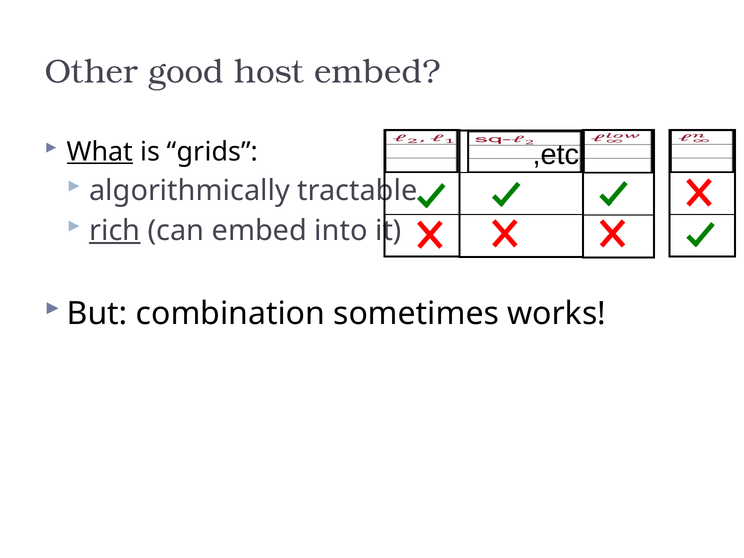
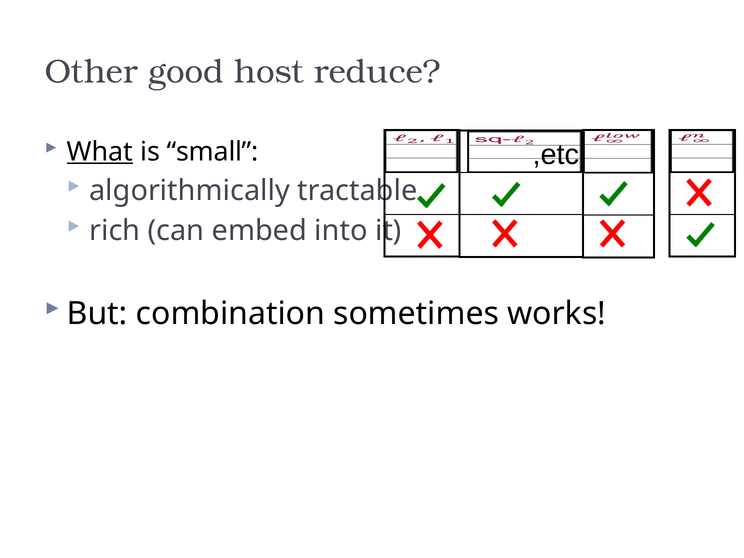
host embed: embed -> reduce (378, 72)
grids: grids -> small (213, 152)
rich underline: present -> none (115, 231)
